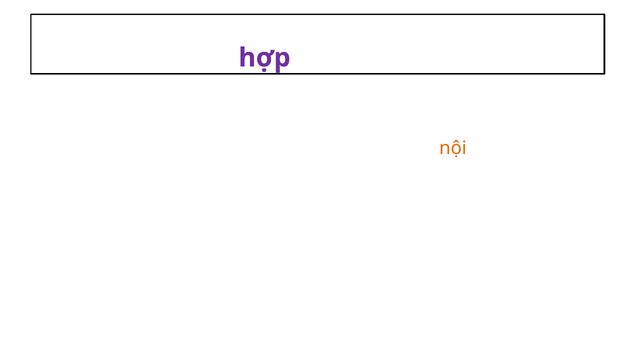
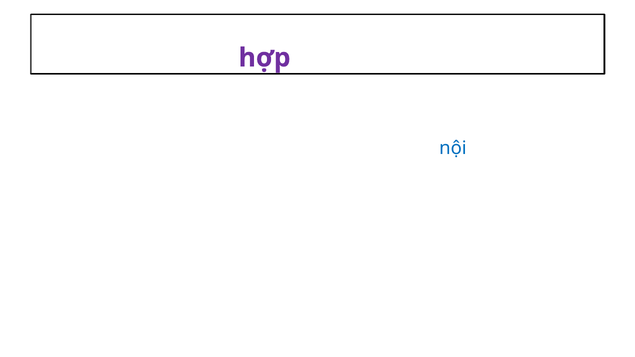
nội colour: orange -> blue (453, 148)
